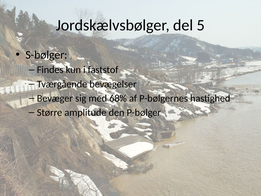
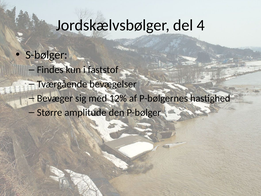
5: 5 -> 4 (201, 25)
68%: 68% -> 12% (118, 98)
